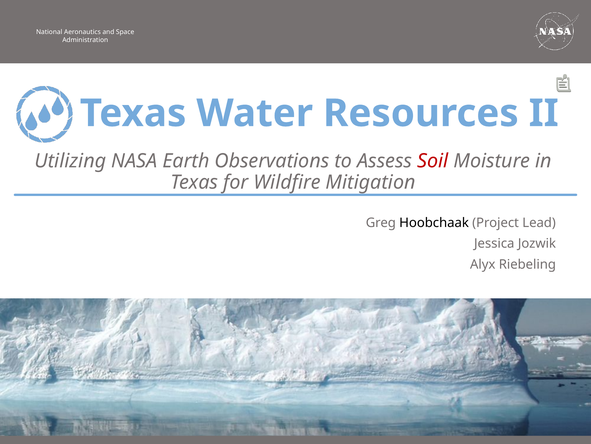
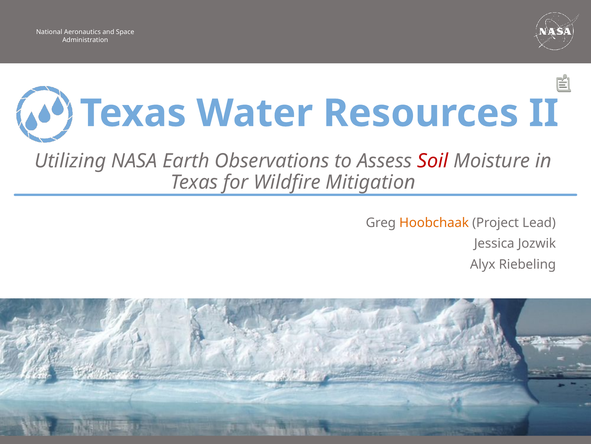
Hoobchaak colour: black -> orange (434, 222)
